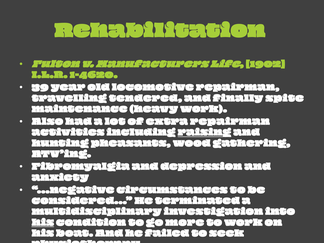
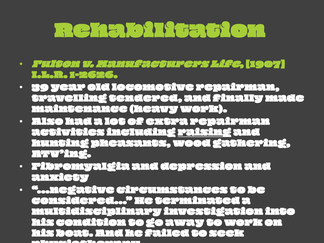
1902: 1902 -> 1907 (265, 64)
1-4620: 1-4620 -> 1-2626 (94, 75)
spite: spite -> made (285, 99)
his underline: present -> none (43, 223)
more: more -> away (185, 223)
